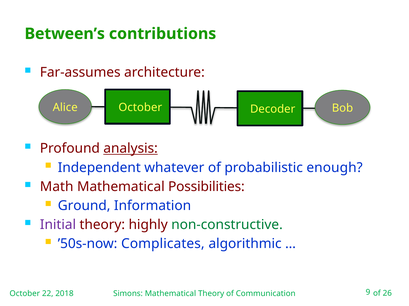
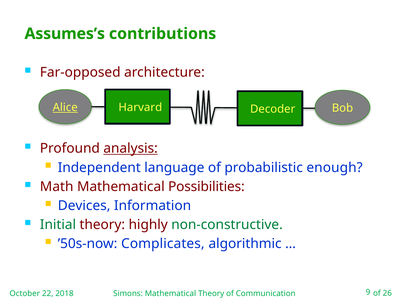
Between’s: Between’s -> Assumes’s (65, 34)
Far-assumes: Far-assumes -> Far-opposed (80, 73)
October: October -> Harvard (140, 108)
Alice underline: none -> present (65, 108)
whatever: whatever -> language (174, 168)
Ground: Ground -> Devices (84, 206)
Initial colour: purple -> green (58, 225)
